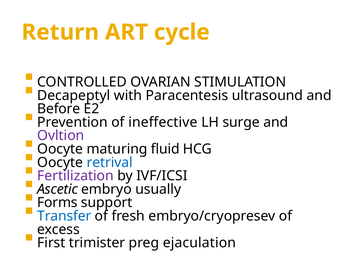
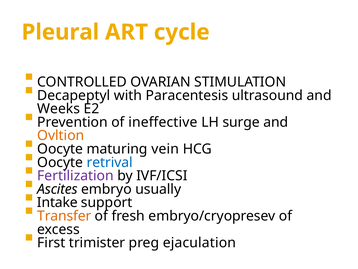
Return: Return -> Pleural (60, 32)
Before: Before -> Weeks (59, 109)
Ovltion colour: purple -> orange (61, 135)
fluid: fluid -> vein (165, 149)
Ascetic: Ascetic -> Ascites (57, 189)
Forms: Forms -> Intake (57, 202)
Transfer colour: blue -> orange (64, 216)
